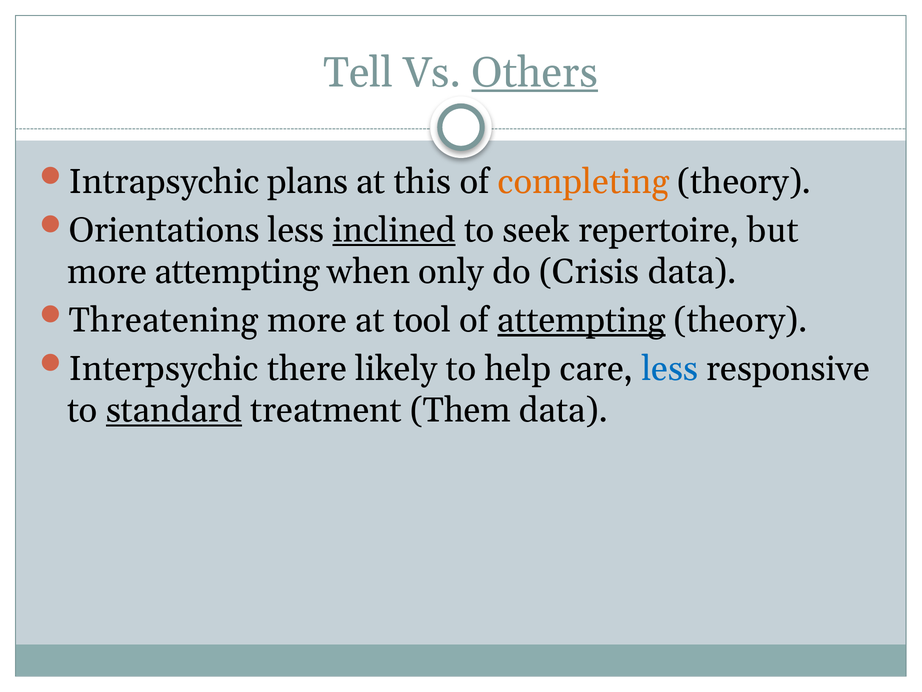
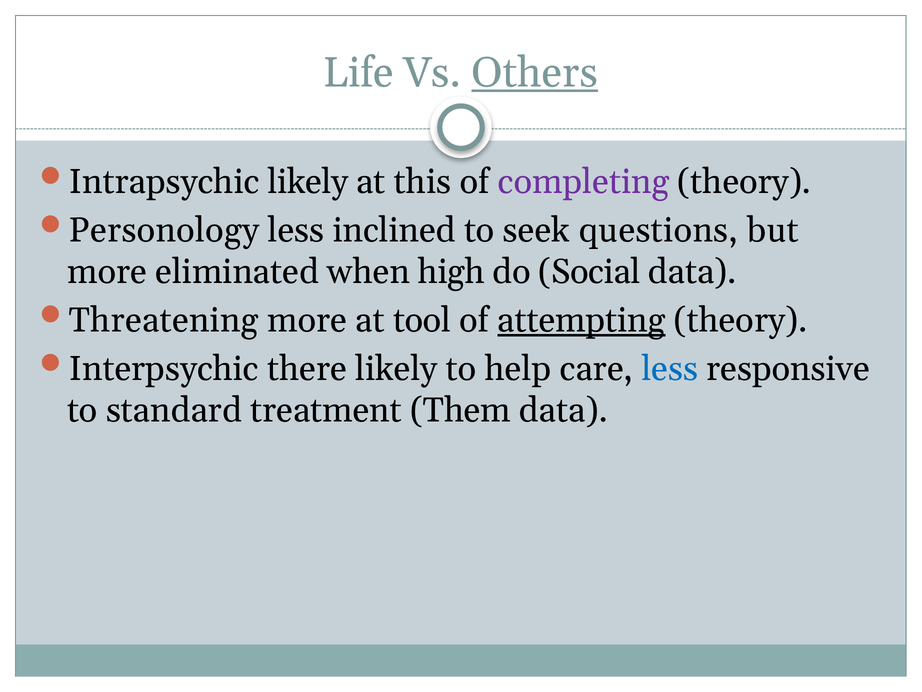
Tell: Tell -> Life (358, 73)
Intrapsychic plans: plans -> likely (308, 182)
completing colour: orange -> purple (584, 182)
Orientations: Orientations -> Personology (164, 230)
inclined underline: present -> none (394, 230)
repertoire: repertoire -> questions (658, 230)
more attempting: attempting -> eliminated (237, 272)
only: only -> high (451, 272)
Crisis: Crisis -> Social (589, 272)
standard underline: present -> none (174, 410)
